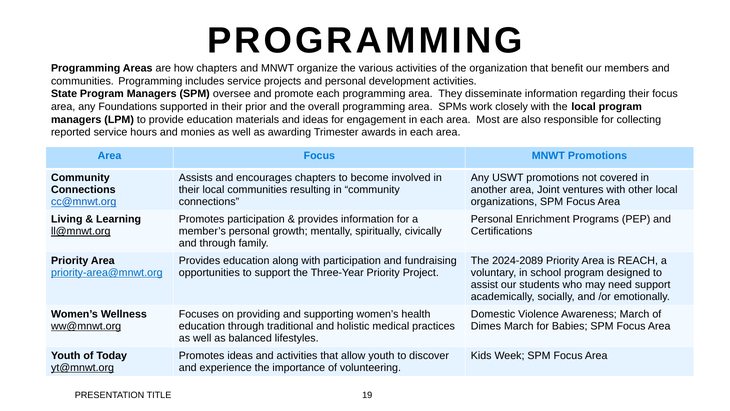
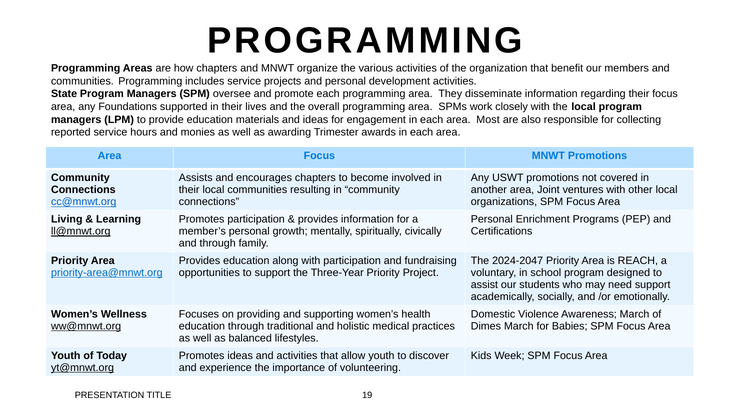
prior: prior -> lives (256, 107)
2024-2089: 2024-2089 -> 2024-2047 (518, 260)
